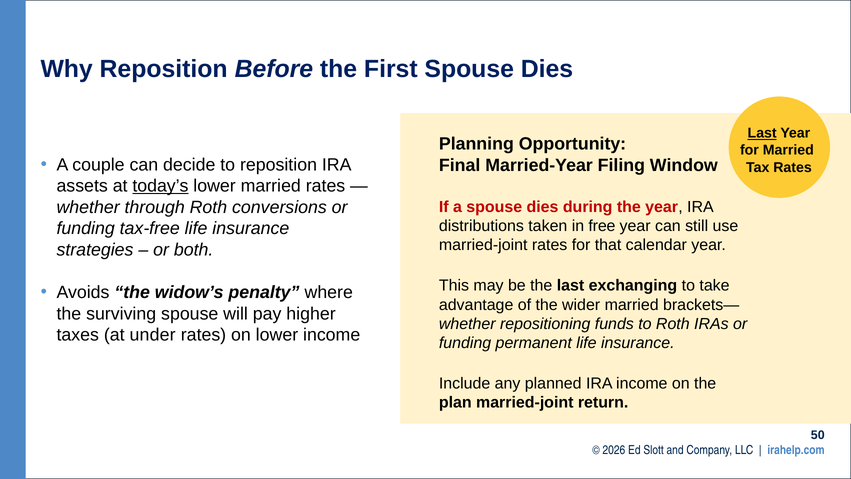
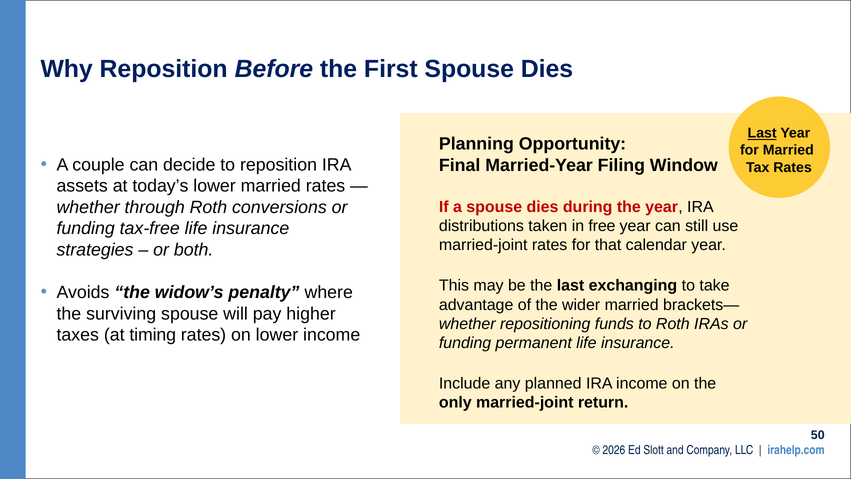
today’s underline: present -> none (160, 186)
under: under -> timing (153, 335)
plan: plan -> only (455, 402)
